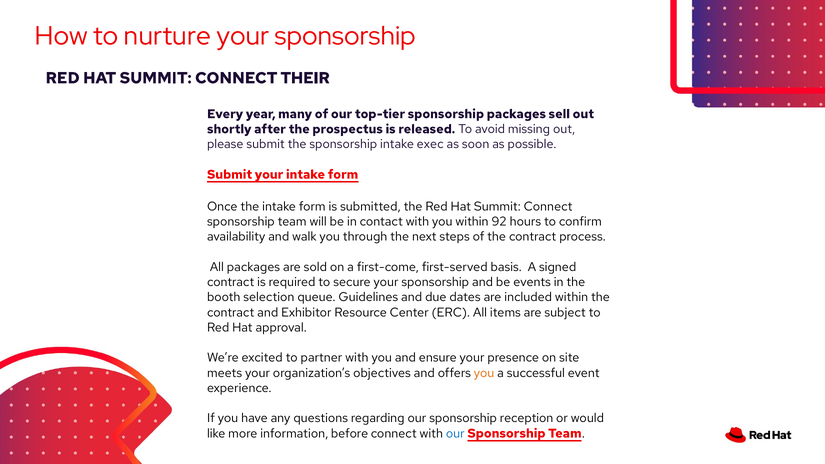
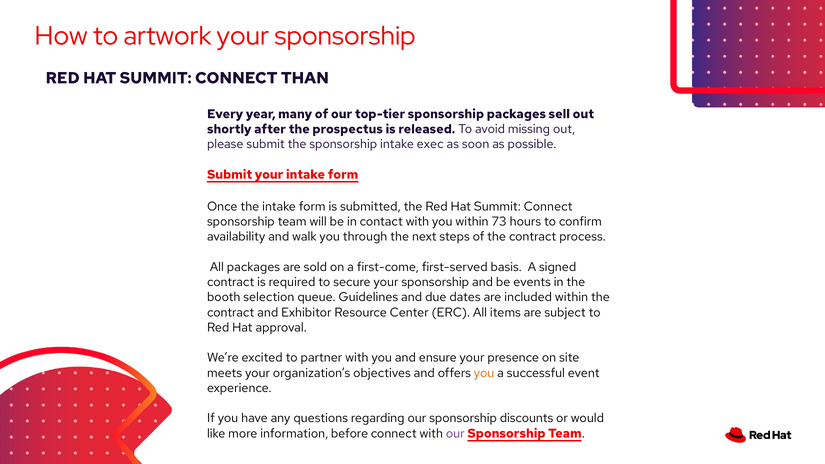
nurture: nurture -> artwork (168, 36)
THEIR: THEIR -> THAN (305, 78)
92: 92 -> 73 (499, 222)
reception: reception -> discounts (527, 418)
our colour: blue -> purple (455, 433)
